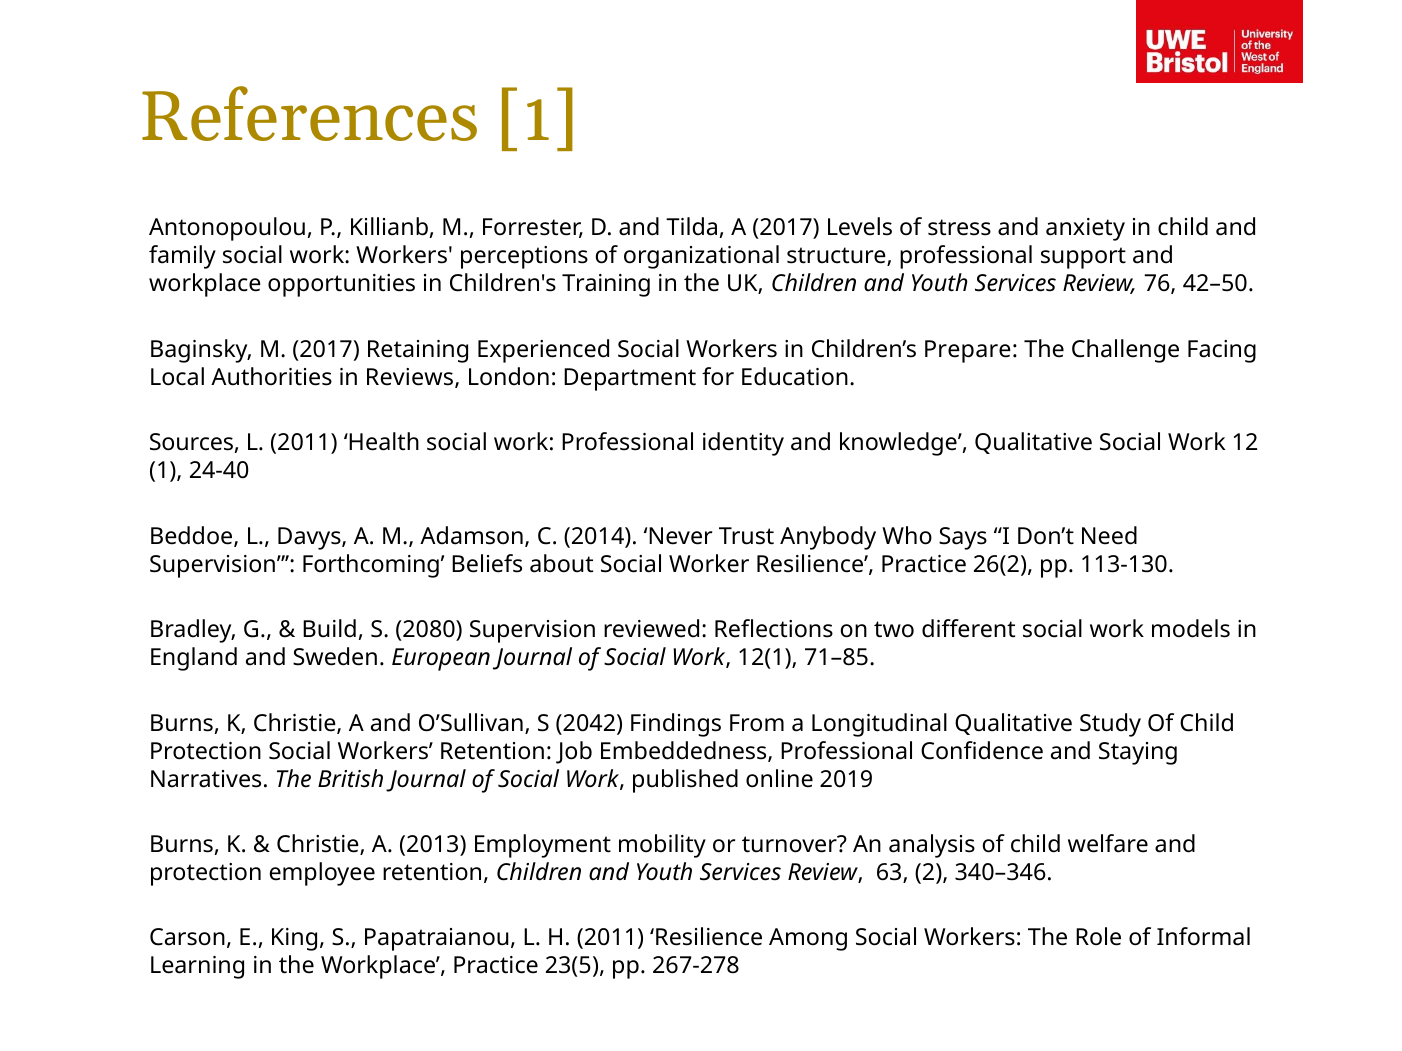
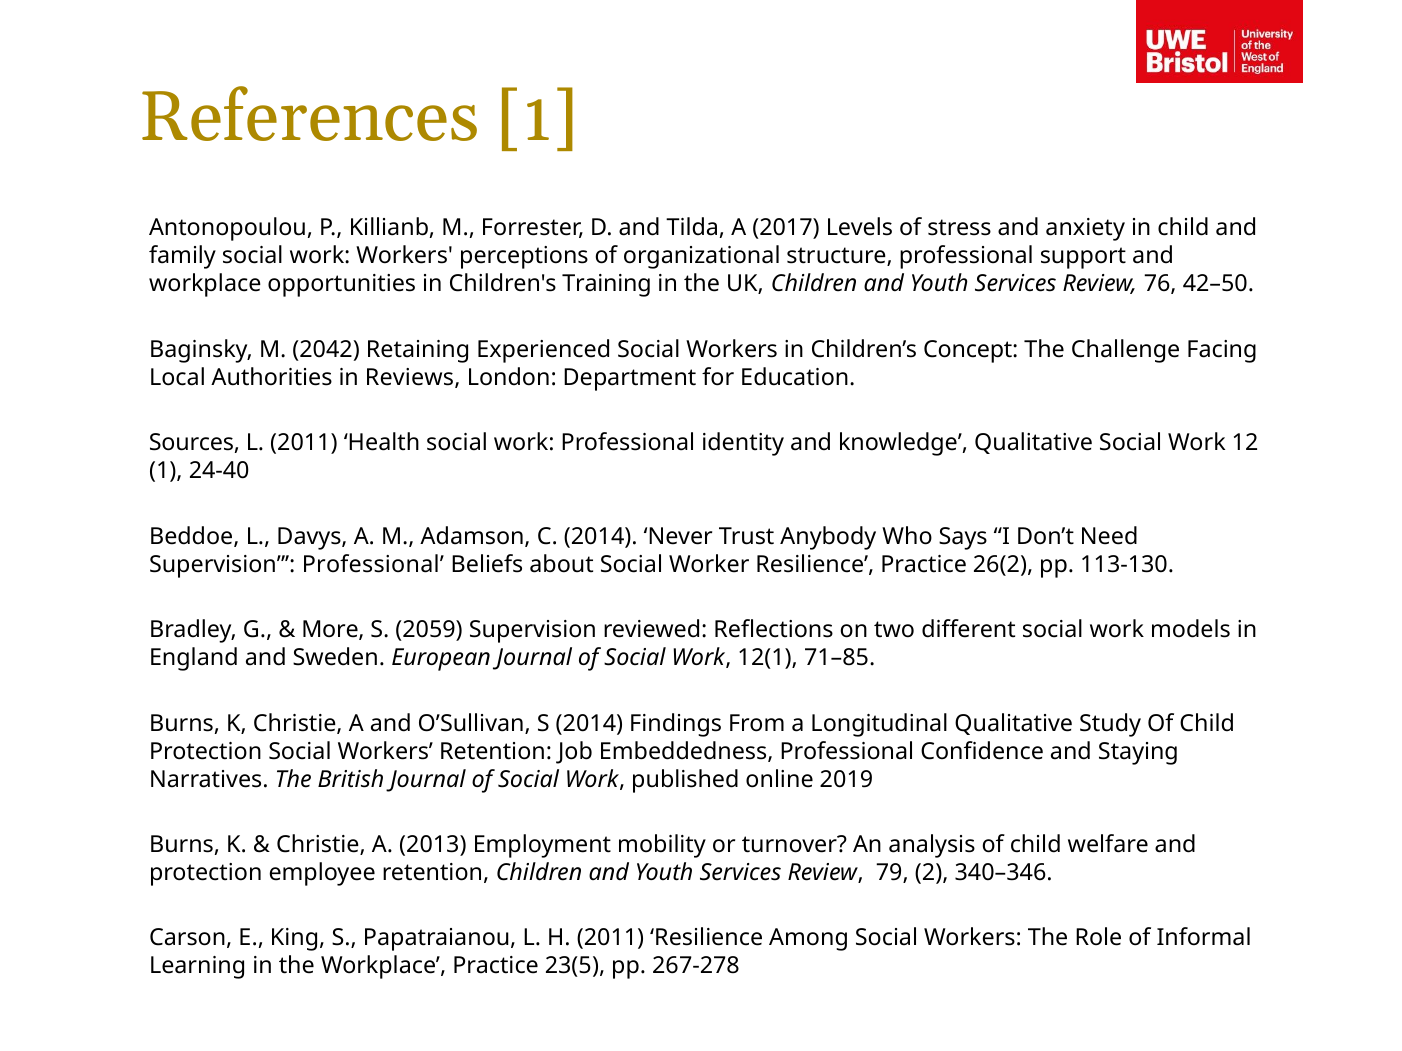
M 2017: 2017 -> 2042 (326, 350)
Prepare: Prepare -> Concept (971, 350)
Supervision Forthcoming: Forthcoming -> Professional (373, 565)
Build: Build -> More (333, 630)
2080: 2080 -> 2059 (429, 630)
S 2042: 2042 -> 2014 (589, 724)
63: 63 -> 79 (892, 873)
